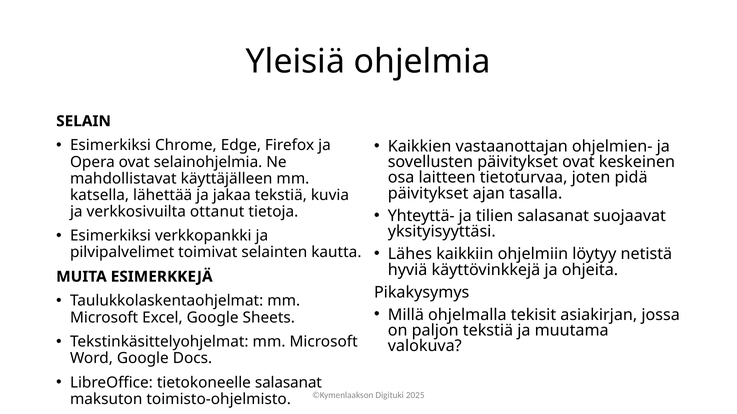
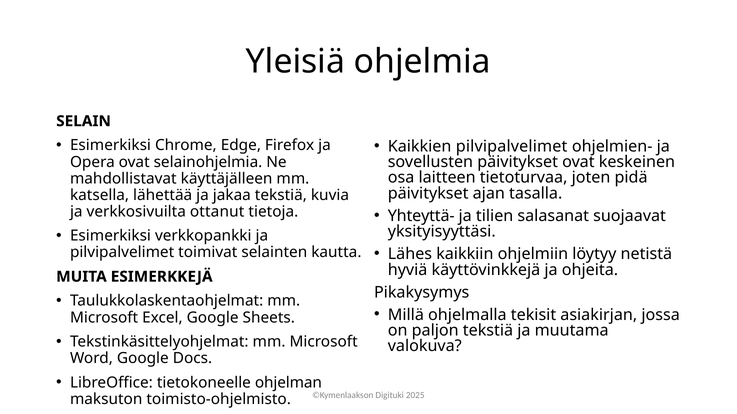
Kaikkien vastaanottajan: vastaanottajan -> pilvipalvelimet (512, 147)
tietokoneelle salasanat: salasanat -> ohjelman (288, 383)
